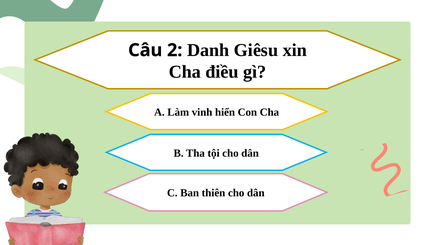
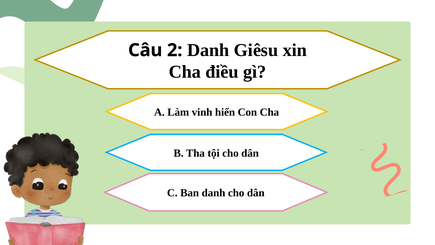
Ban thiên: thiên -> danh (214, 193)
